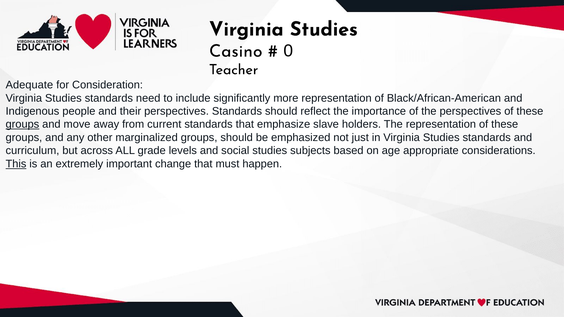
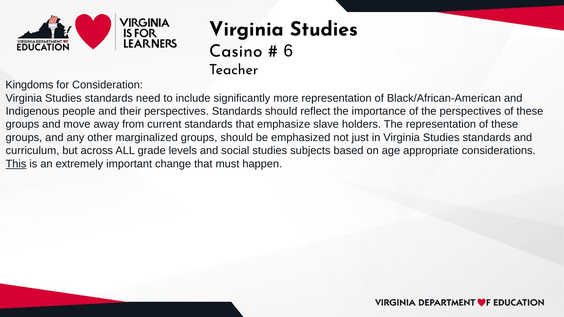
0: 0 -> 6 (288, 51)
Adequate: Adequate -> Kingdoms (29, 85)
groups underline: present -> none (22, 124)
